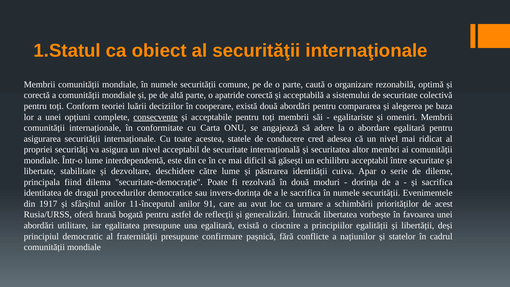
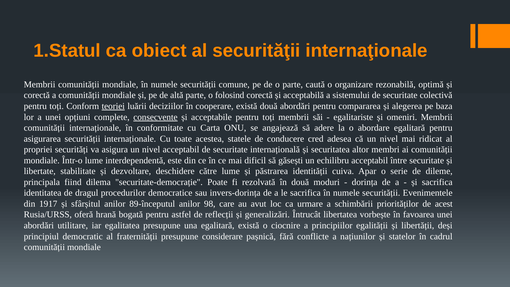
apatride: apatride -> folosind (230, 95)
teoriei underline: none -> present (113, 106)
11-începutul: 11-începutul -> 89-începutul (152, 204)
91: 91 -> 98 (210, 204)
confirmare: confirmare -> considerare (222, 236)
